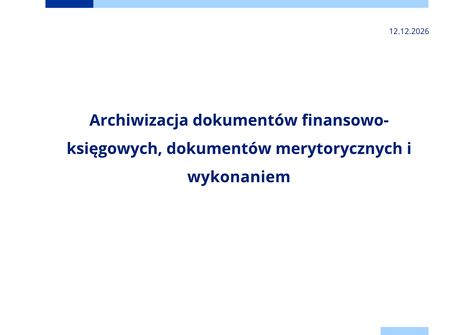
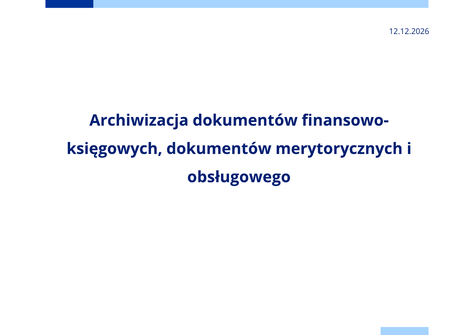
wykonaniem: wykonaniem -> obsługowego (239, 177)
